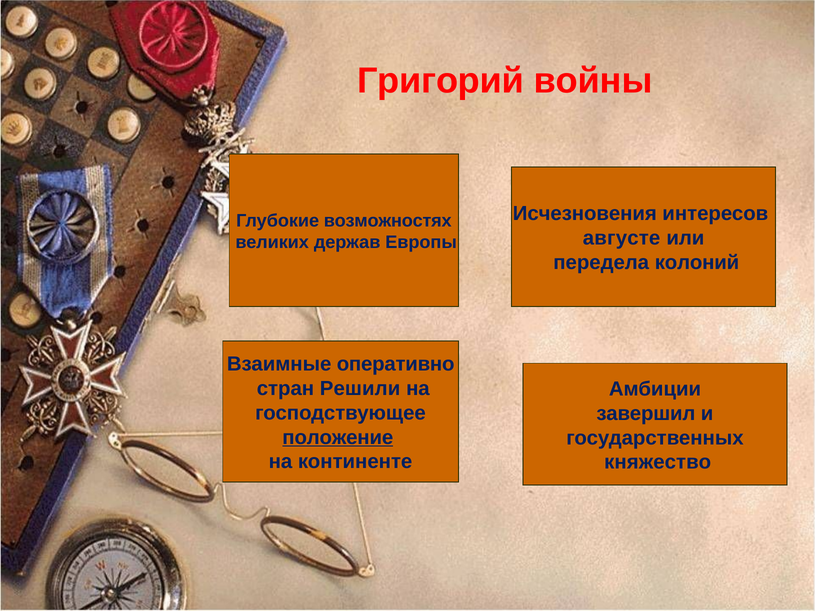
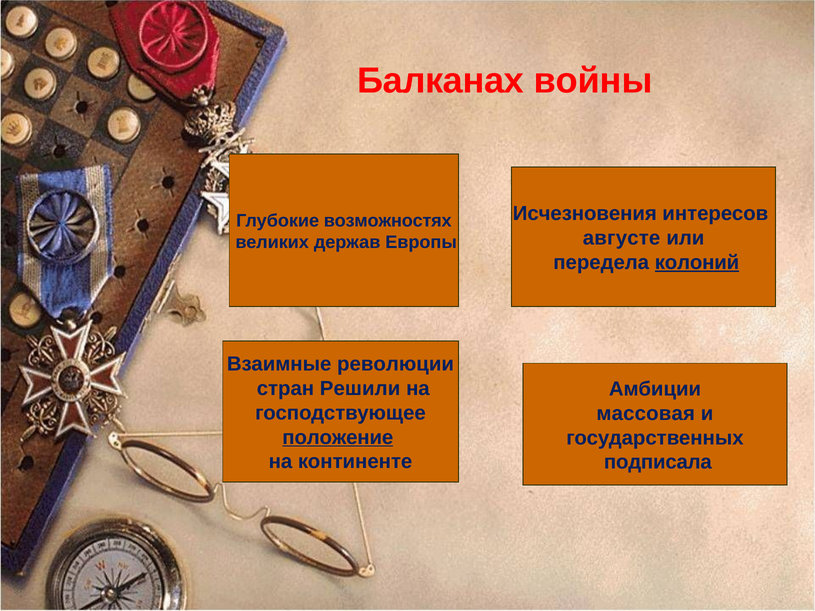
Григорий: Григорий -> Балканах (441, 81)
колоний underline: none -> present (697, 263)
оперативно: оперативно -> революции (395, 364)
завершил: завершил -> массовая (646, 414)
княжество: княжество -> подписала (658, 462)
